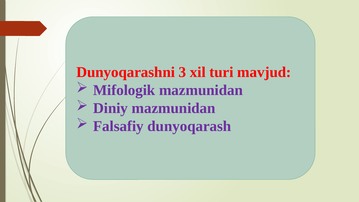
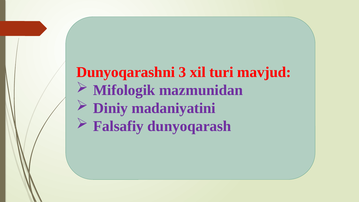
Diniy mazmunidan: mazmunidan -> madaniyatini (174, 108)
